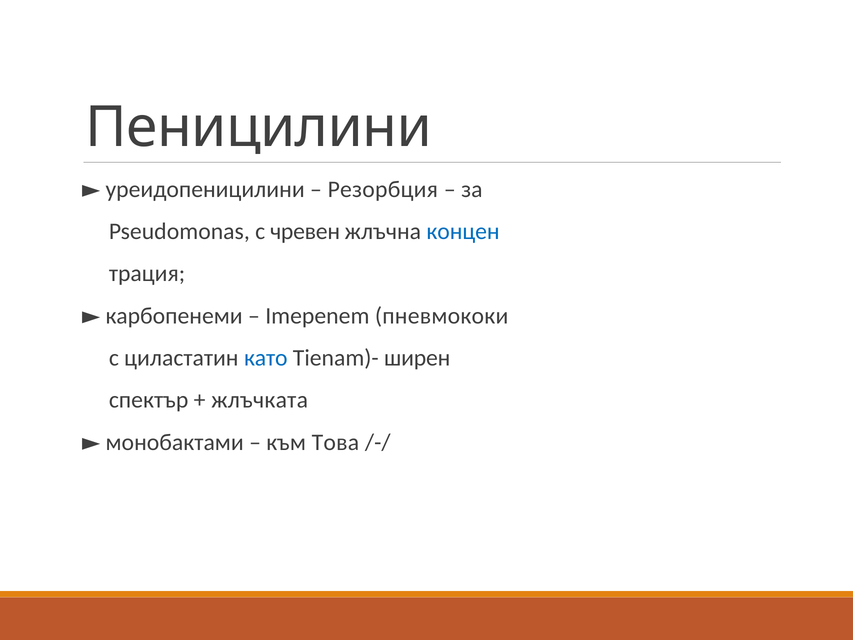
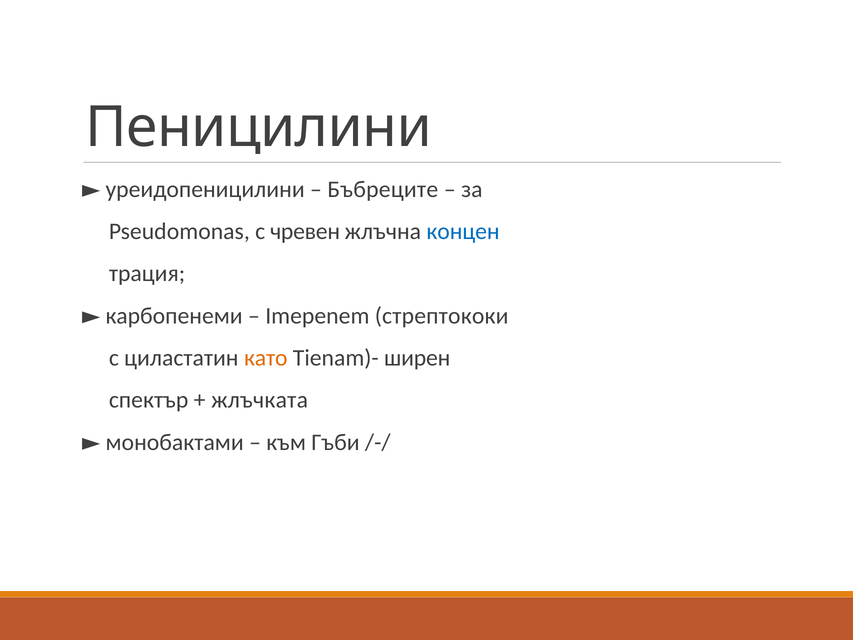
Резорбция: Резорбция -> Бъбреците (383, 189)
пневмококи: пневмококи -> стрептококи (442, 316)
като colour: blue -> orange (266, 358)
Това: Това -> Гъби (335, 442)
